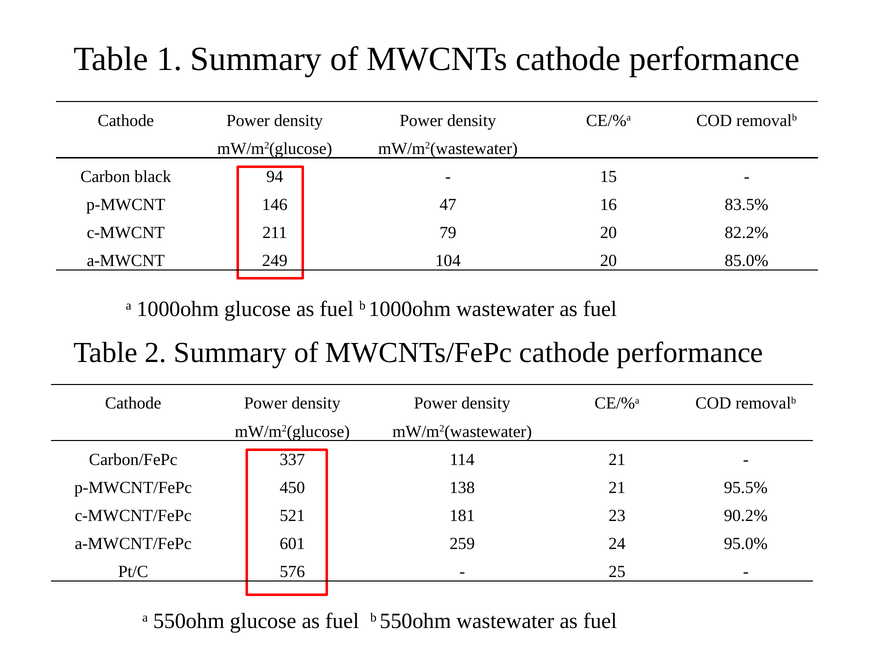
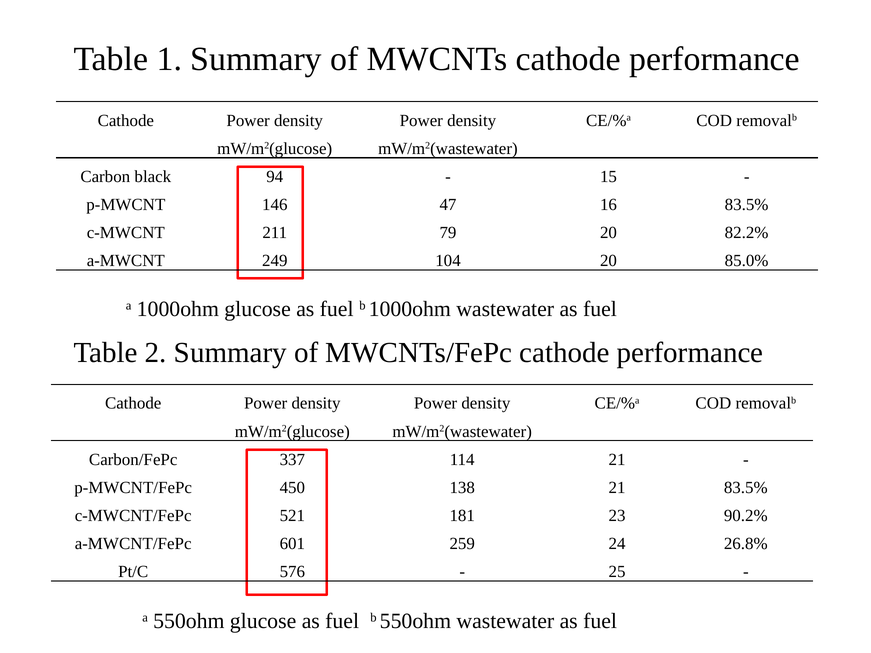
95.5%: 95.5% -> 83.5% (746, 488)
95.0%: 95.0% -> 26.8% (746, 544)
